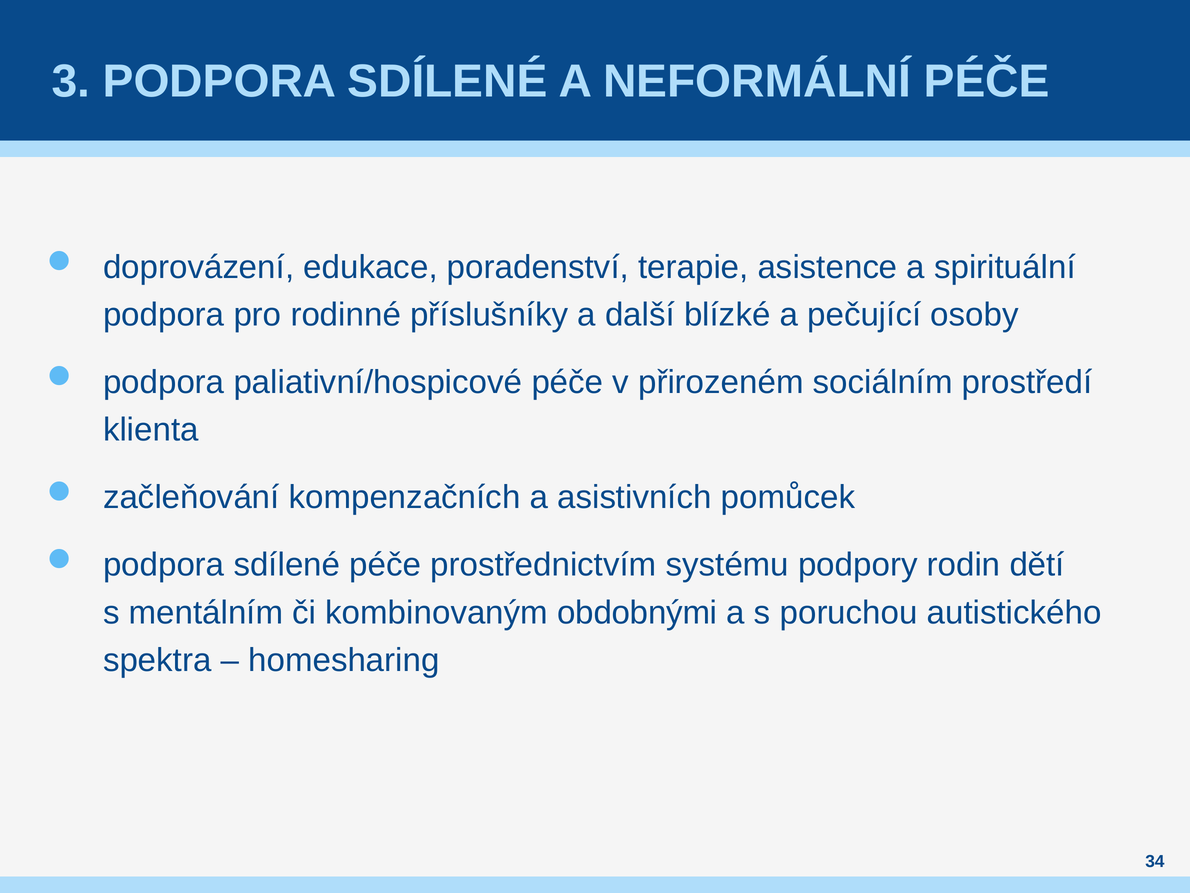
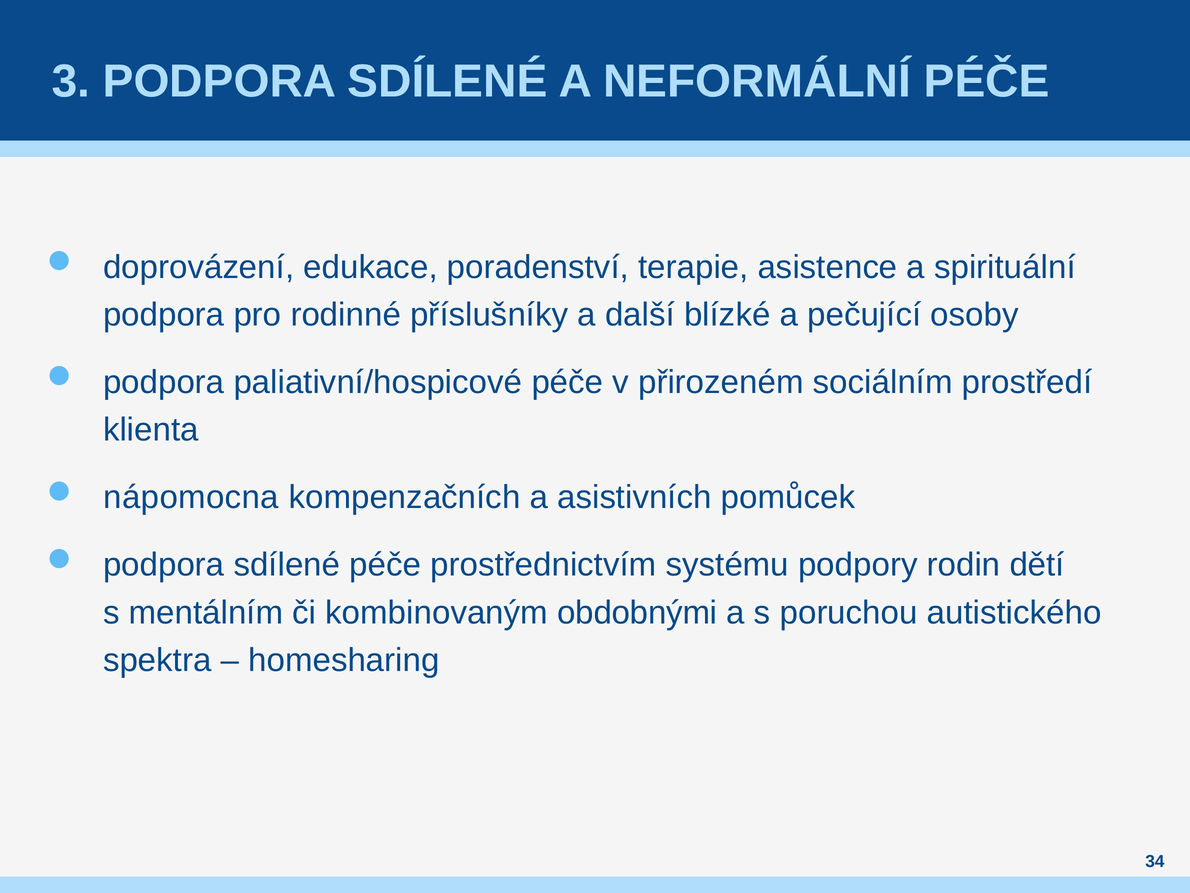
začleňování: začleňování -> nápomocna (191, 497)
